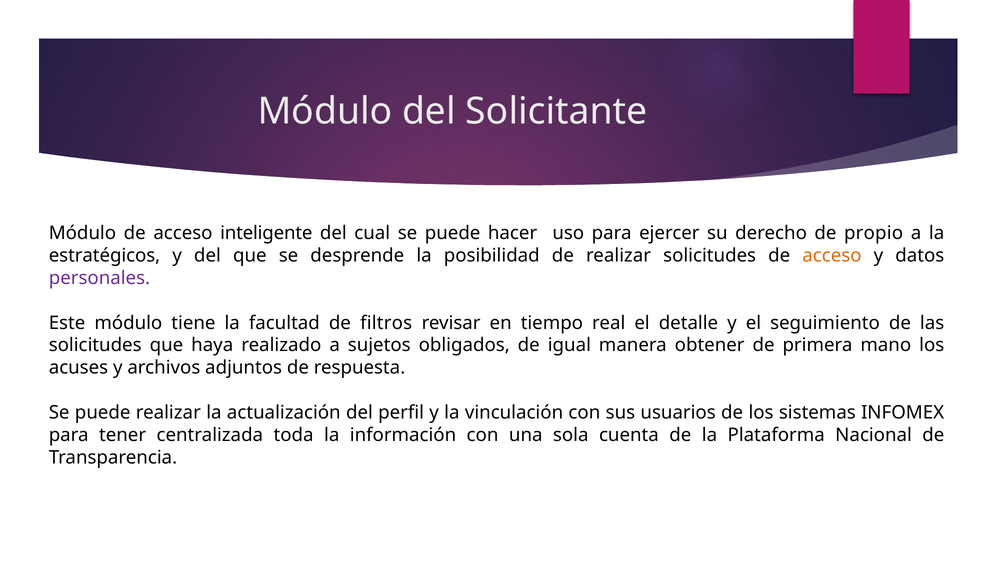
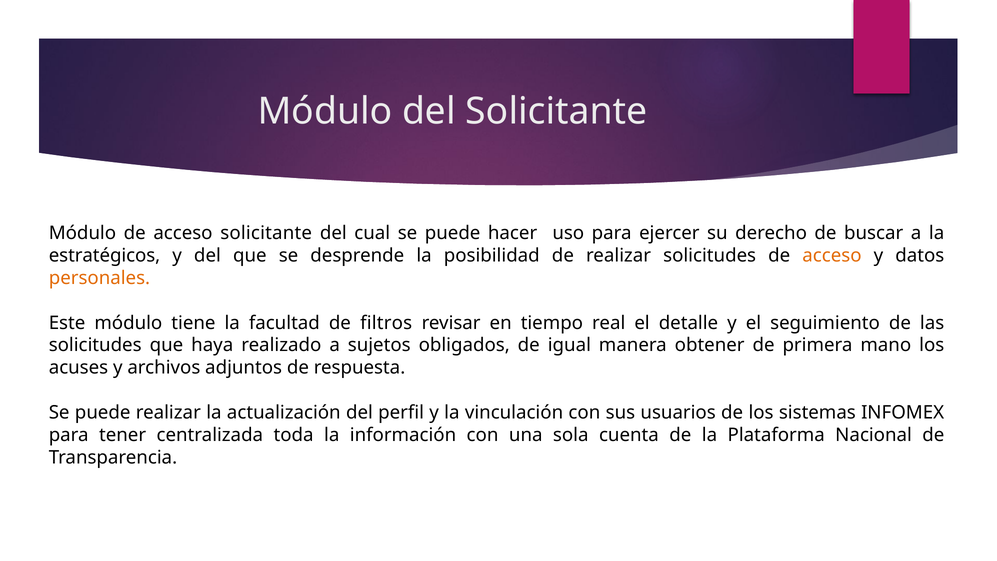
acceso inteligente: inteligente -> solicitante (266, 233)
propio: propio -> buscar (874, 233)
personales colour: purple -> orange (99, 278)
